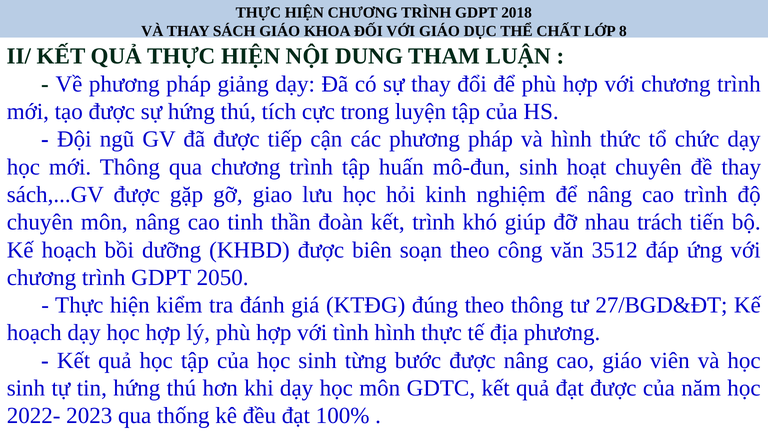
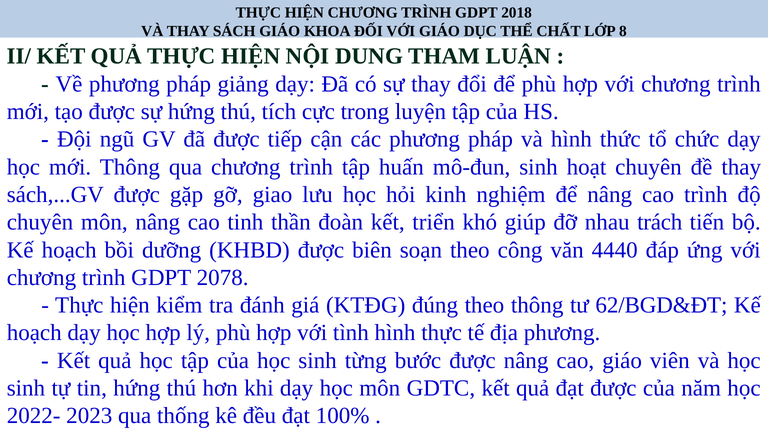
kết trình: trình -> triển (434, 222)
3512: 3512 -> 4440 (615, 250)
2050: 2050 -> 2078 (223, 278)
27/BGD&ĐT: 27/BGD&ĐT -> 62/BGD&ĐT (661, 305)
